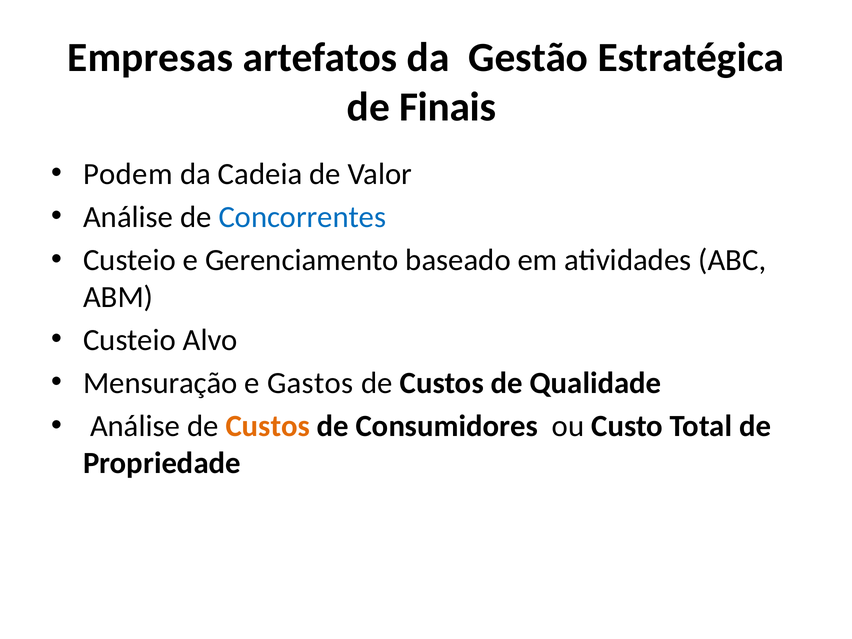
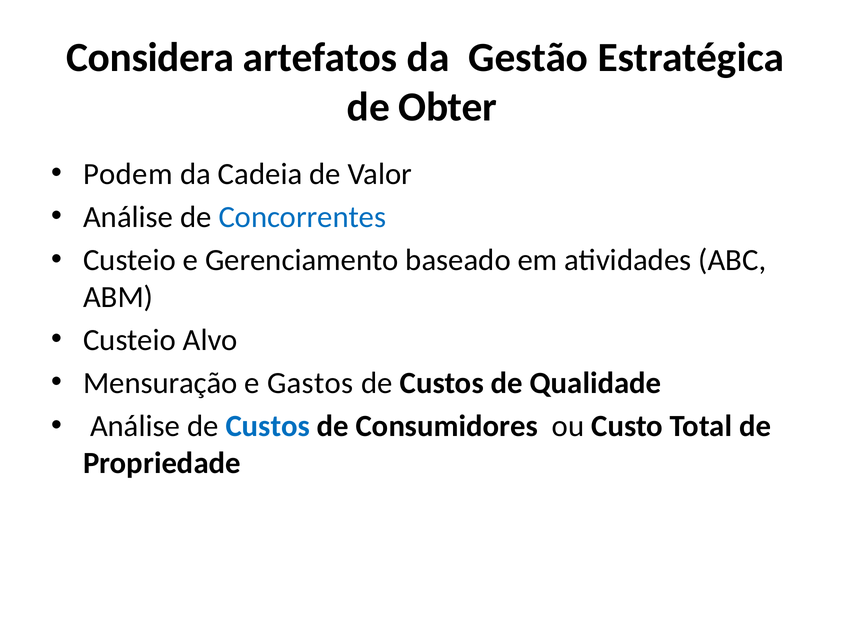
Empresas: Empresas -> Considera (150, 58)
Finais: Finais -> Obter (448, 107)
Custos colour: orange -> blue (268, 426)
